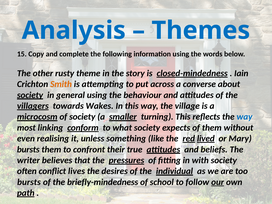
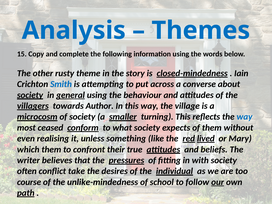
Smith colour: orange -> blue (61, 84)
general underline: none -> present (71, 95)
Wakes: Wakes -> Author (100, 106)
linking: linking -> ceased (50, 128)
bursts: bursts -> which (28, 149)
lives: lives -> take (77, 171)
bursts: bursts -> course (29, 182)
briefly-mindedness: briefly-mindedness -> unlike-mindedness (103, 182)
